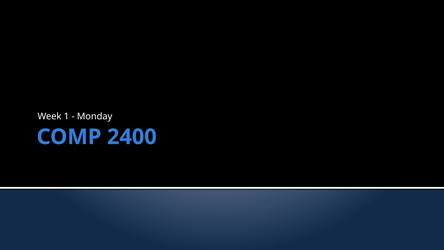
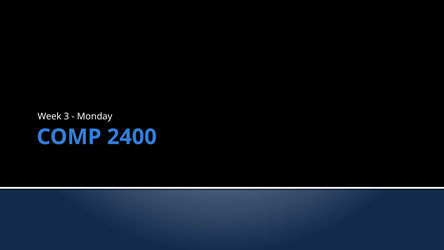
1: 1 -> 3 (66, 116)
